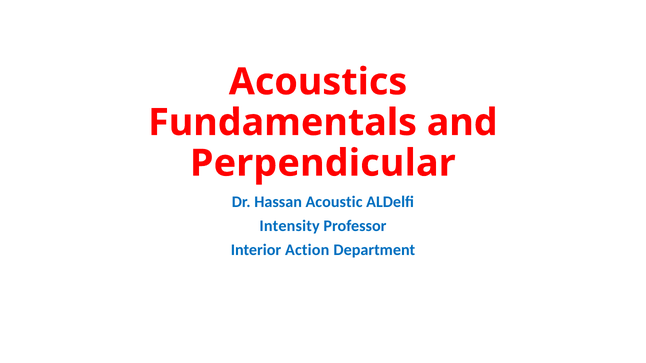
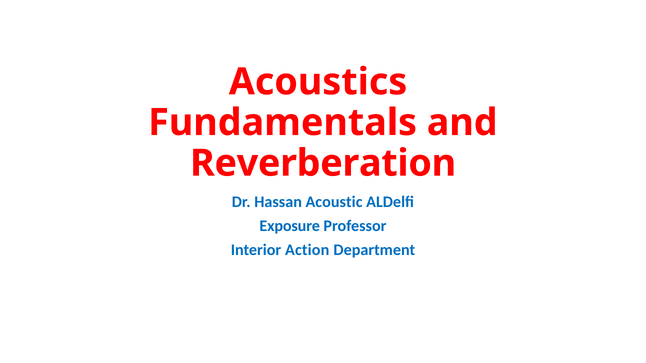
Perpendicular: Perpendicular -> Reverberation (323, 163)
Intensity: Intensity -> Exposure (290, 226)
